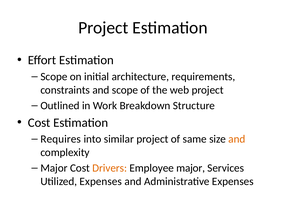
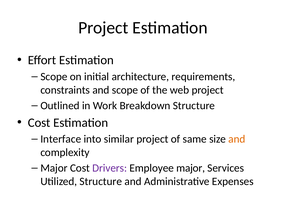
Requires: Requires -> Interface (61, 139)
Drivers colour: orange -> purple (110, 168)
Utilized Expenses: Expenses -> Structure (101, 181)
